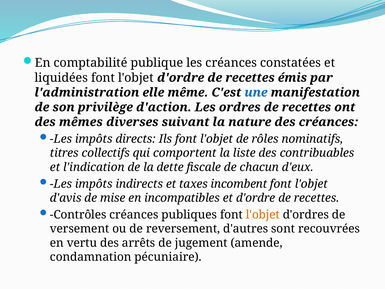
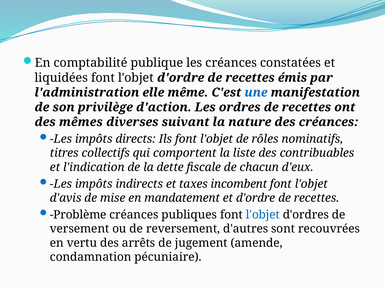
incompatibles: incompatibles -> mandatement (182, 198)
Contrôles: Contrôles -> Problème (78, 215)
l'objet colour: orange -> blue (263, 215)
